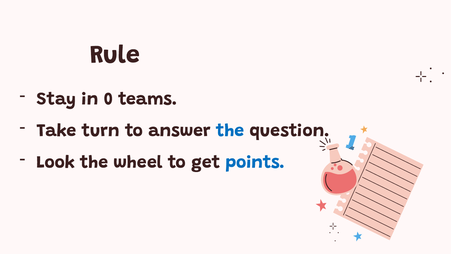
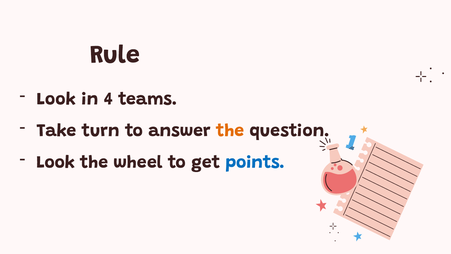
Stay: Stay -> Look (56, 99)
0: 0 -> 4 (108, 99)
the colour: blue -> orange (230, 130)
